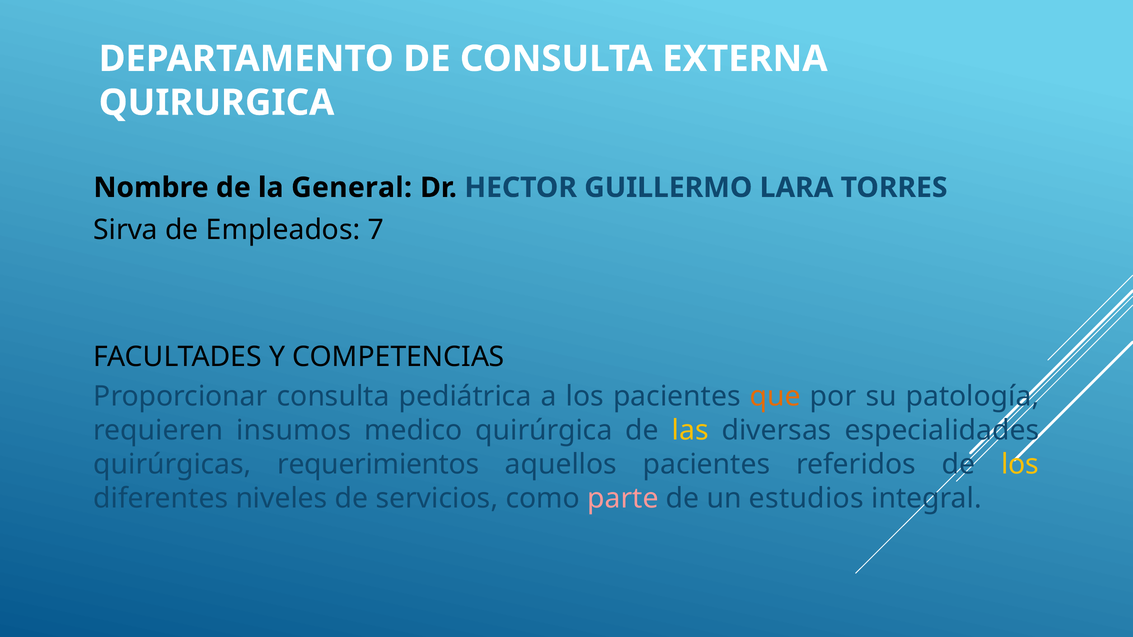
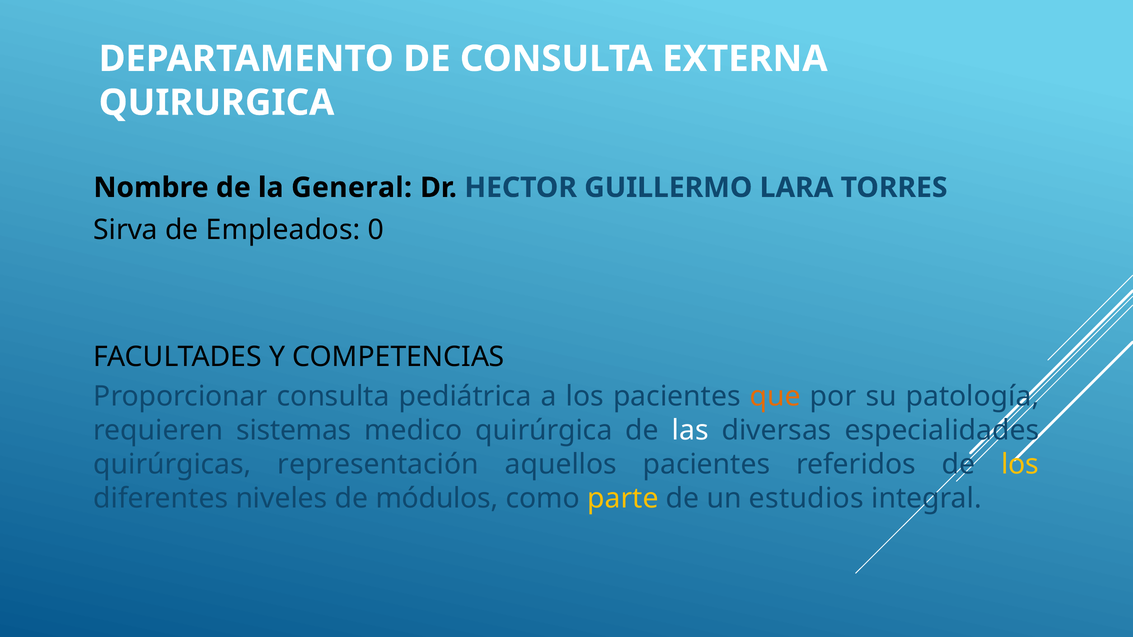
7: 7 -> 0 (376, 230)
insumos: insumos -> sistemas (294, 431)
las colour: yellow -> white (690, 431)
requerimientos: requerimientos -> representación (378, 465)
servicios: servicios -> módulos (437, 499)
parte colour: pink -> yellow (623, 499)
